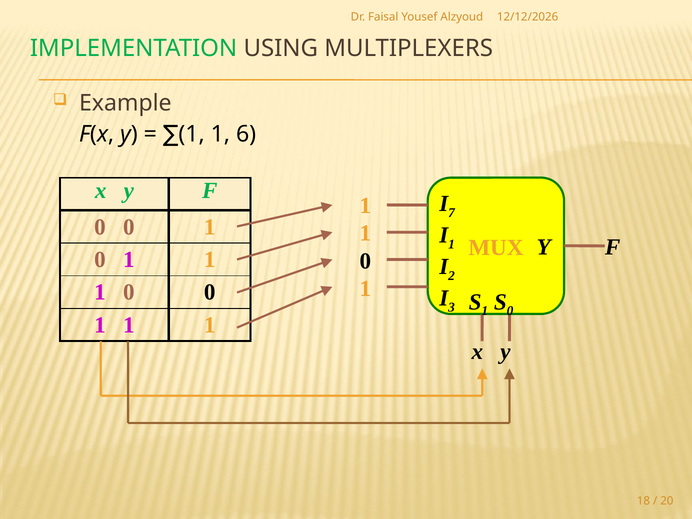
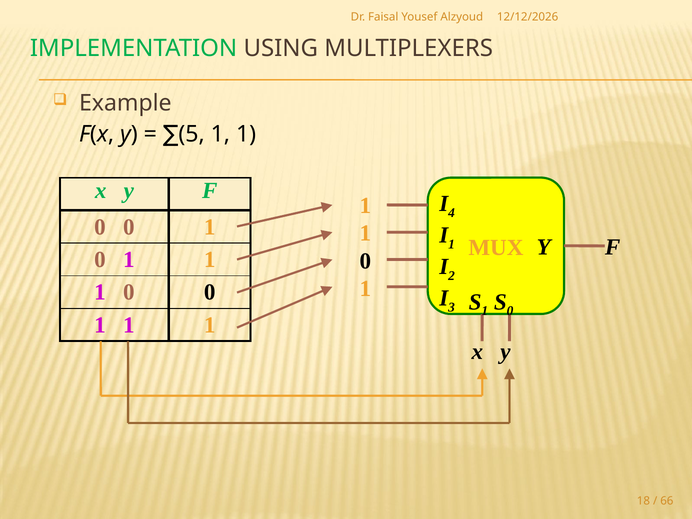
1: 1 -> 5 (192, 134)
6: 6 -> 1 (246, 134)
7: 7 -> 4 (452, 213)
20: 20 -> 66 (667, 501)
